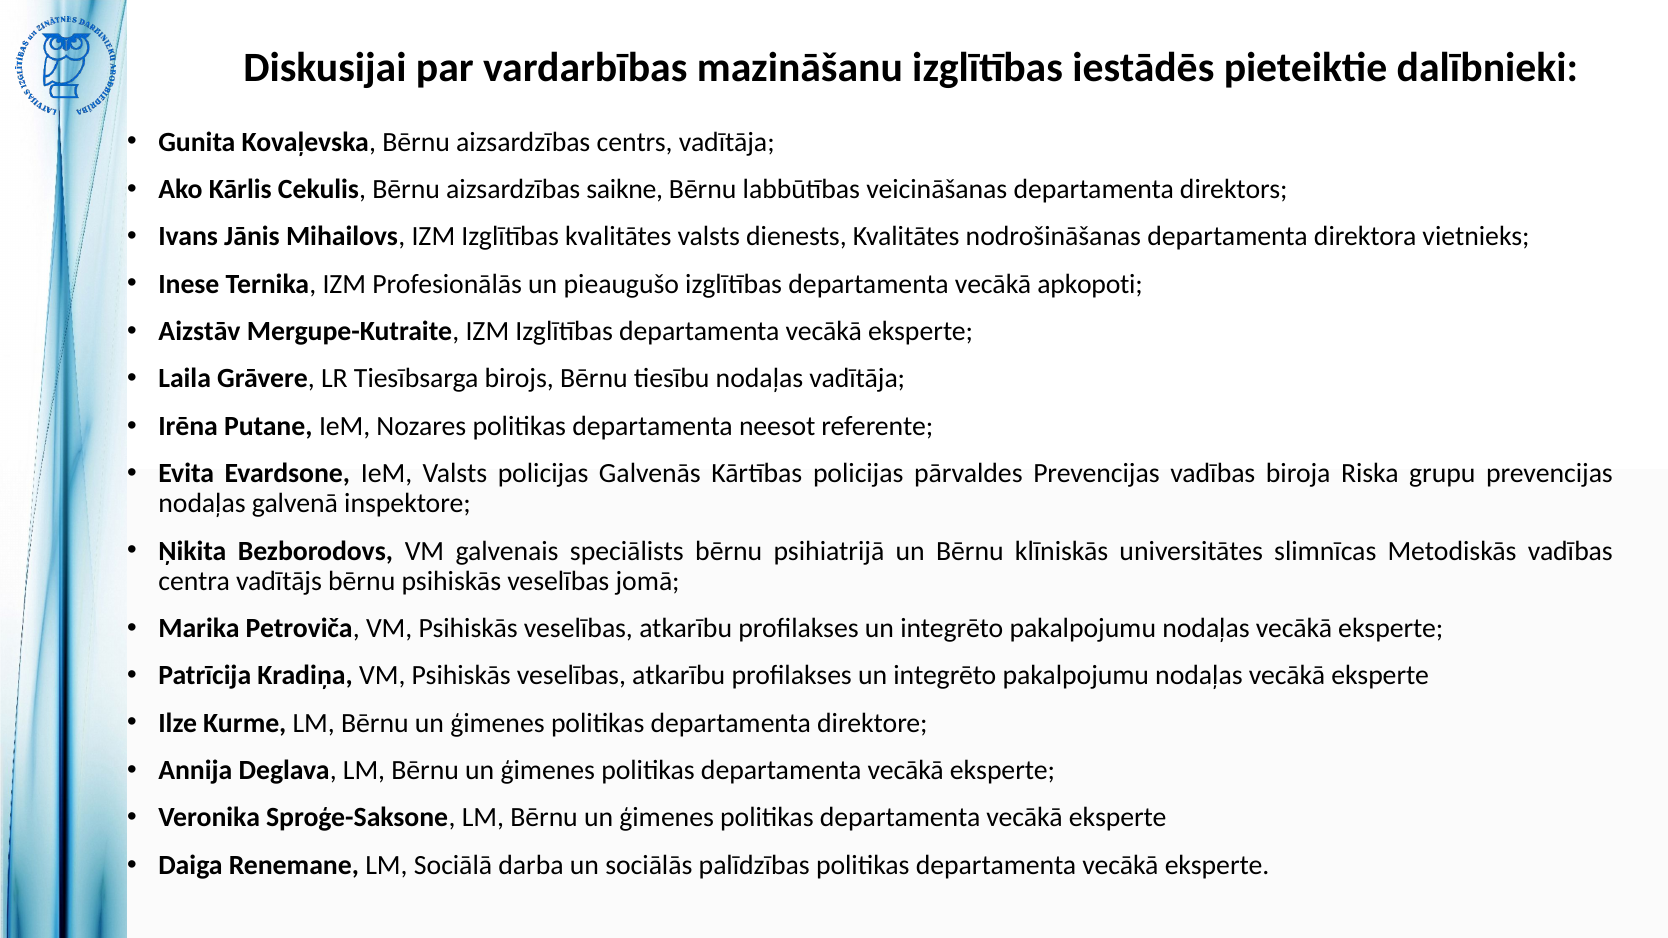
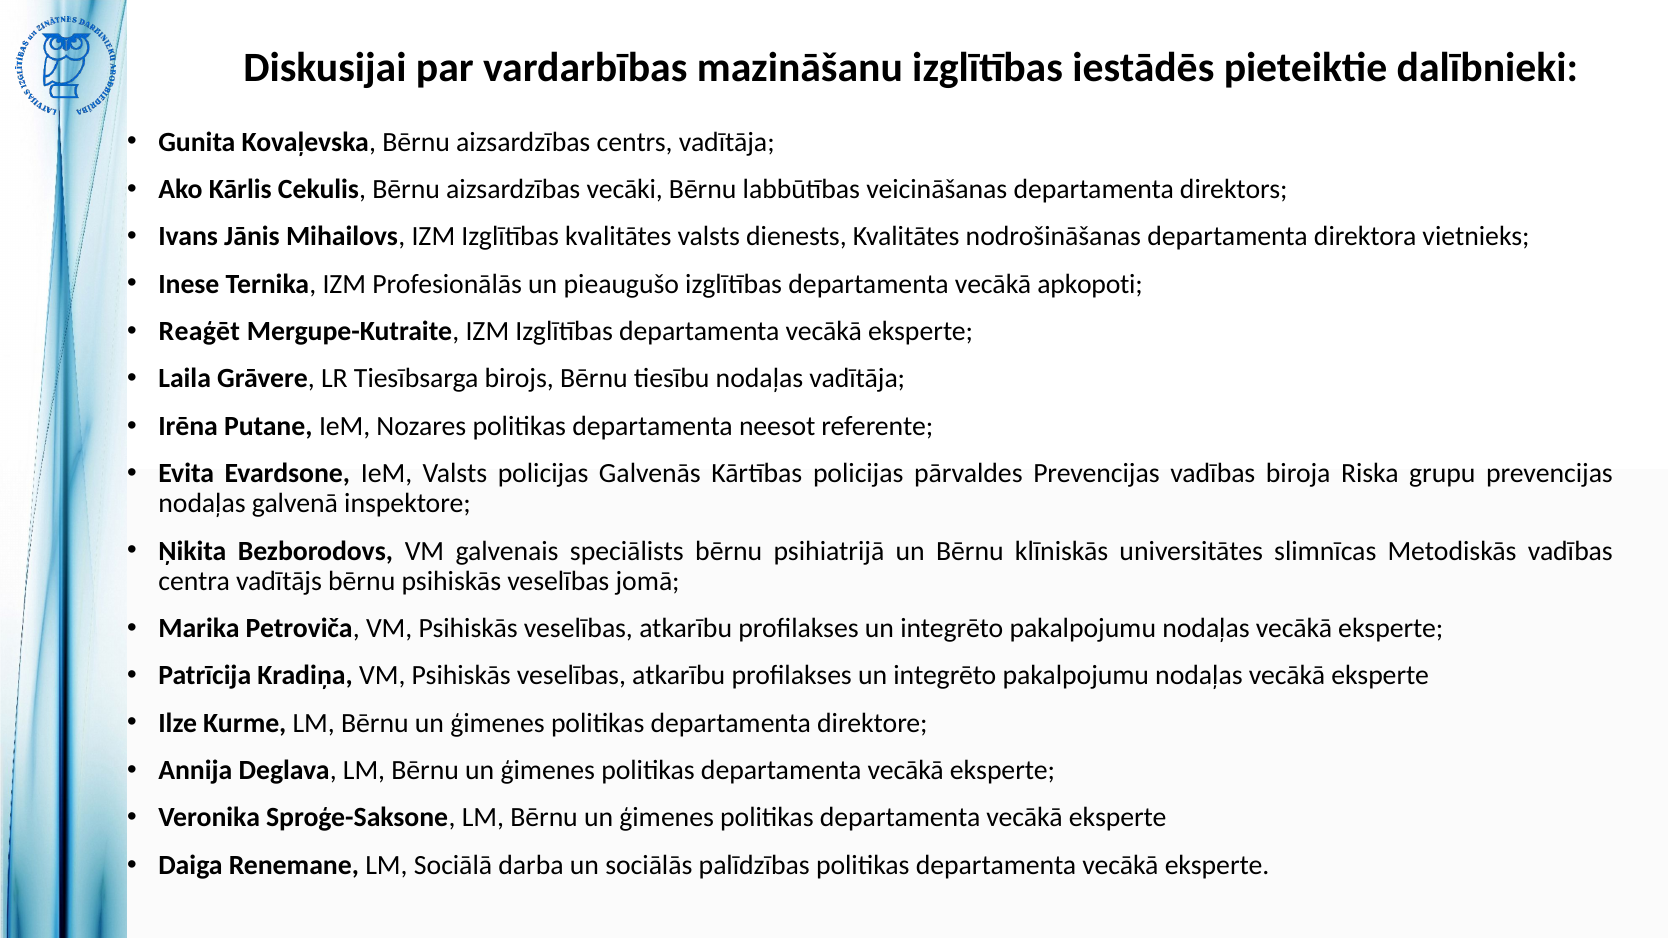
saikne: saikne -> vecāki (625, 189)
Aizstāv: Aizstāv -> Reaģēt (199, 332)
